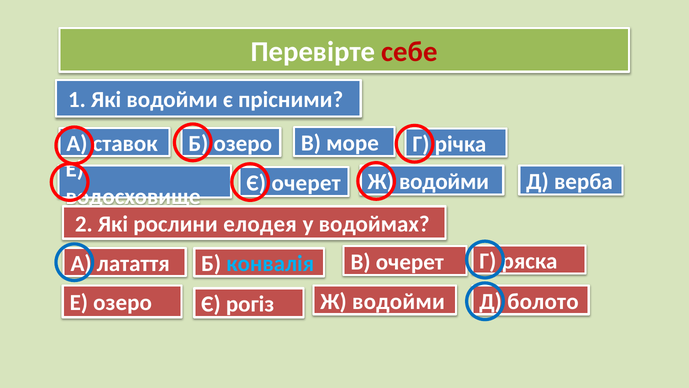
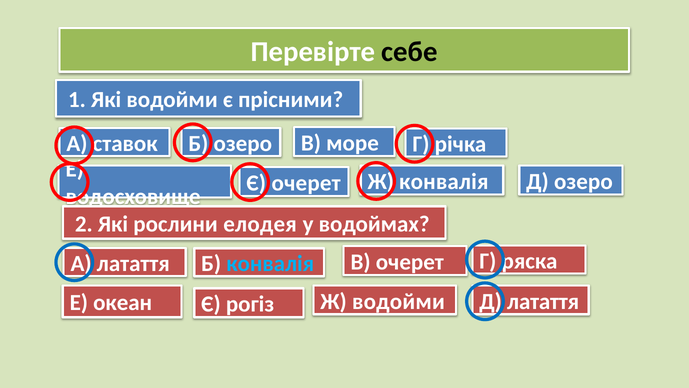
себе colour: red -> black (410, 52)
Д верба: верба -> озеро (583, 182)
водойми: водойми -> конвалія (444, 182)
болото: болото -> латаття (543, 301)
Е озеро: озеро -> океан (123, 303)
